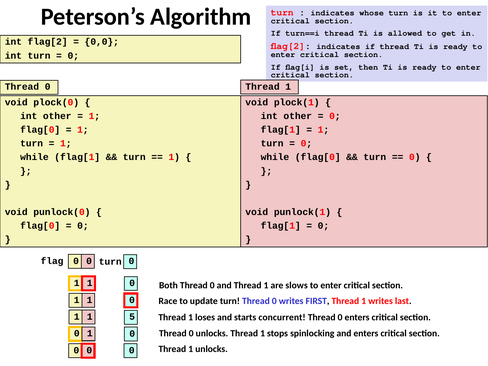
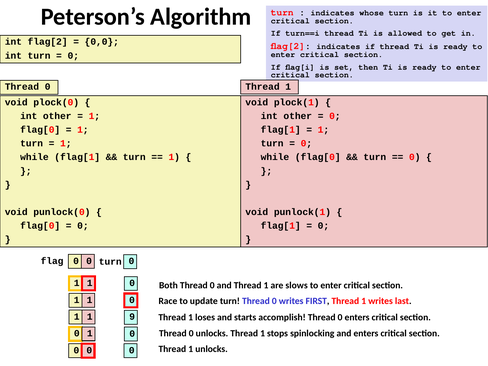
5: 5 -> 9 (132, 317)
concurrent: concurrent -> accomplish (282, 317)
